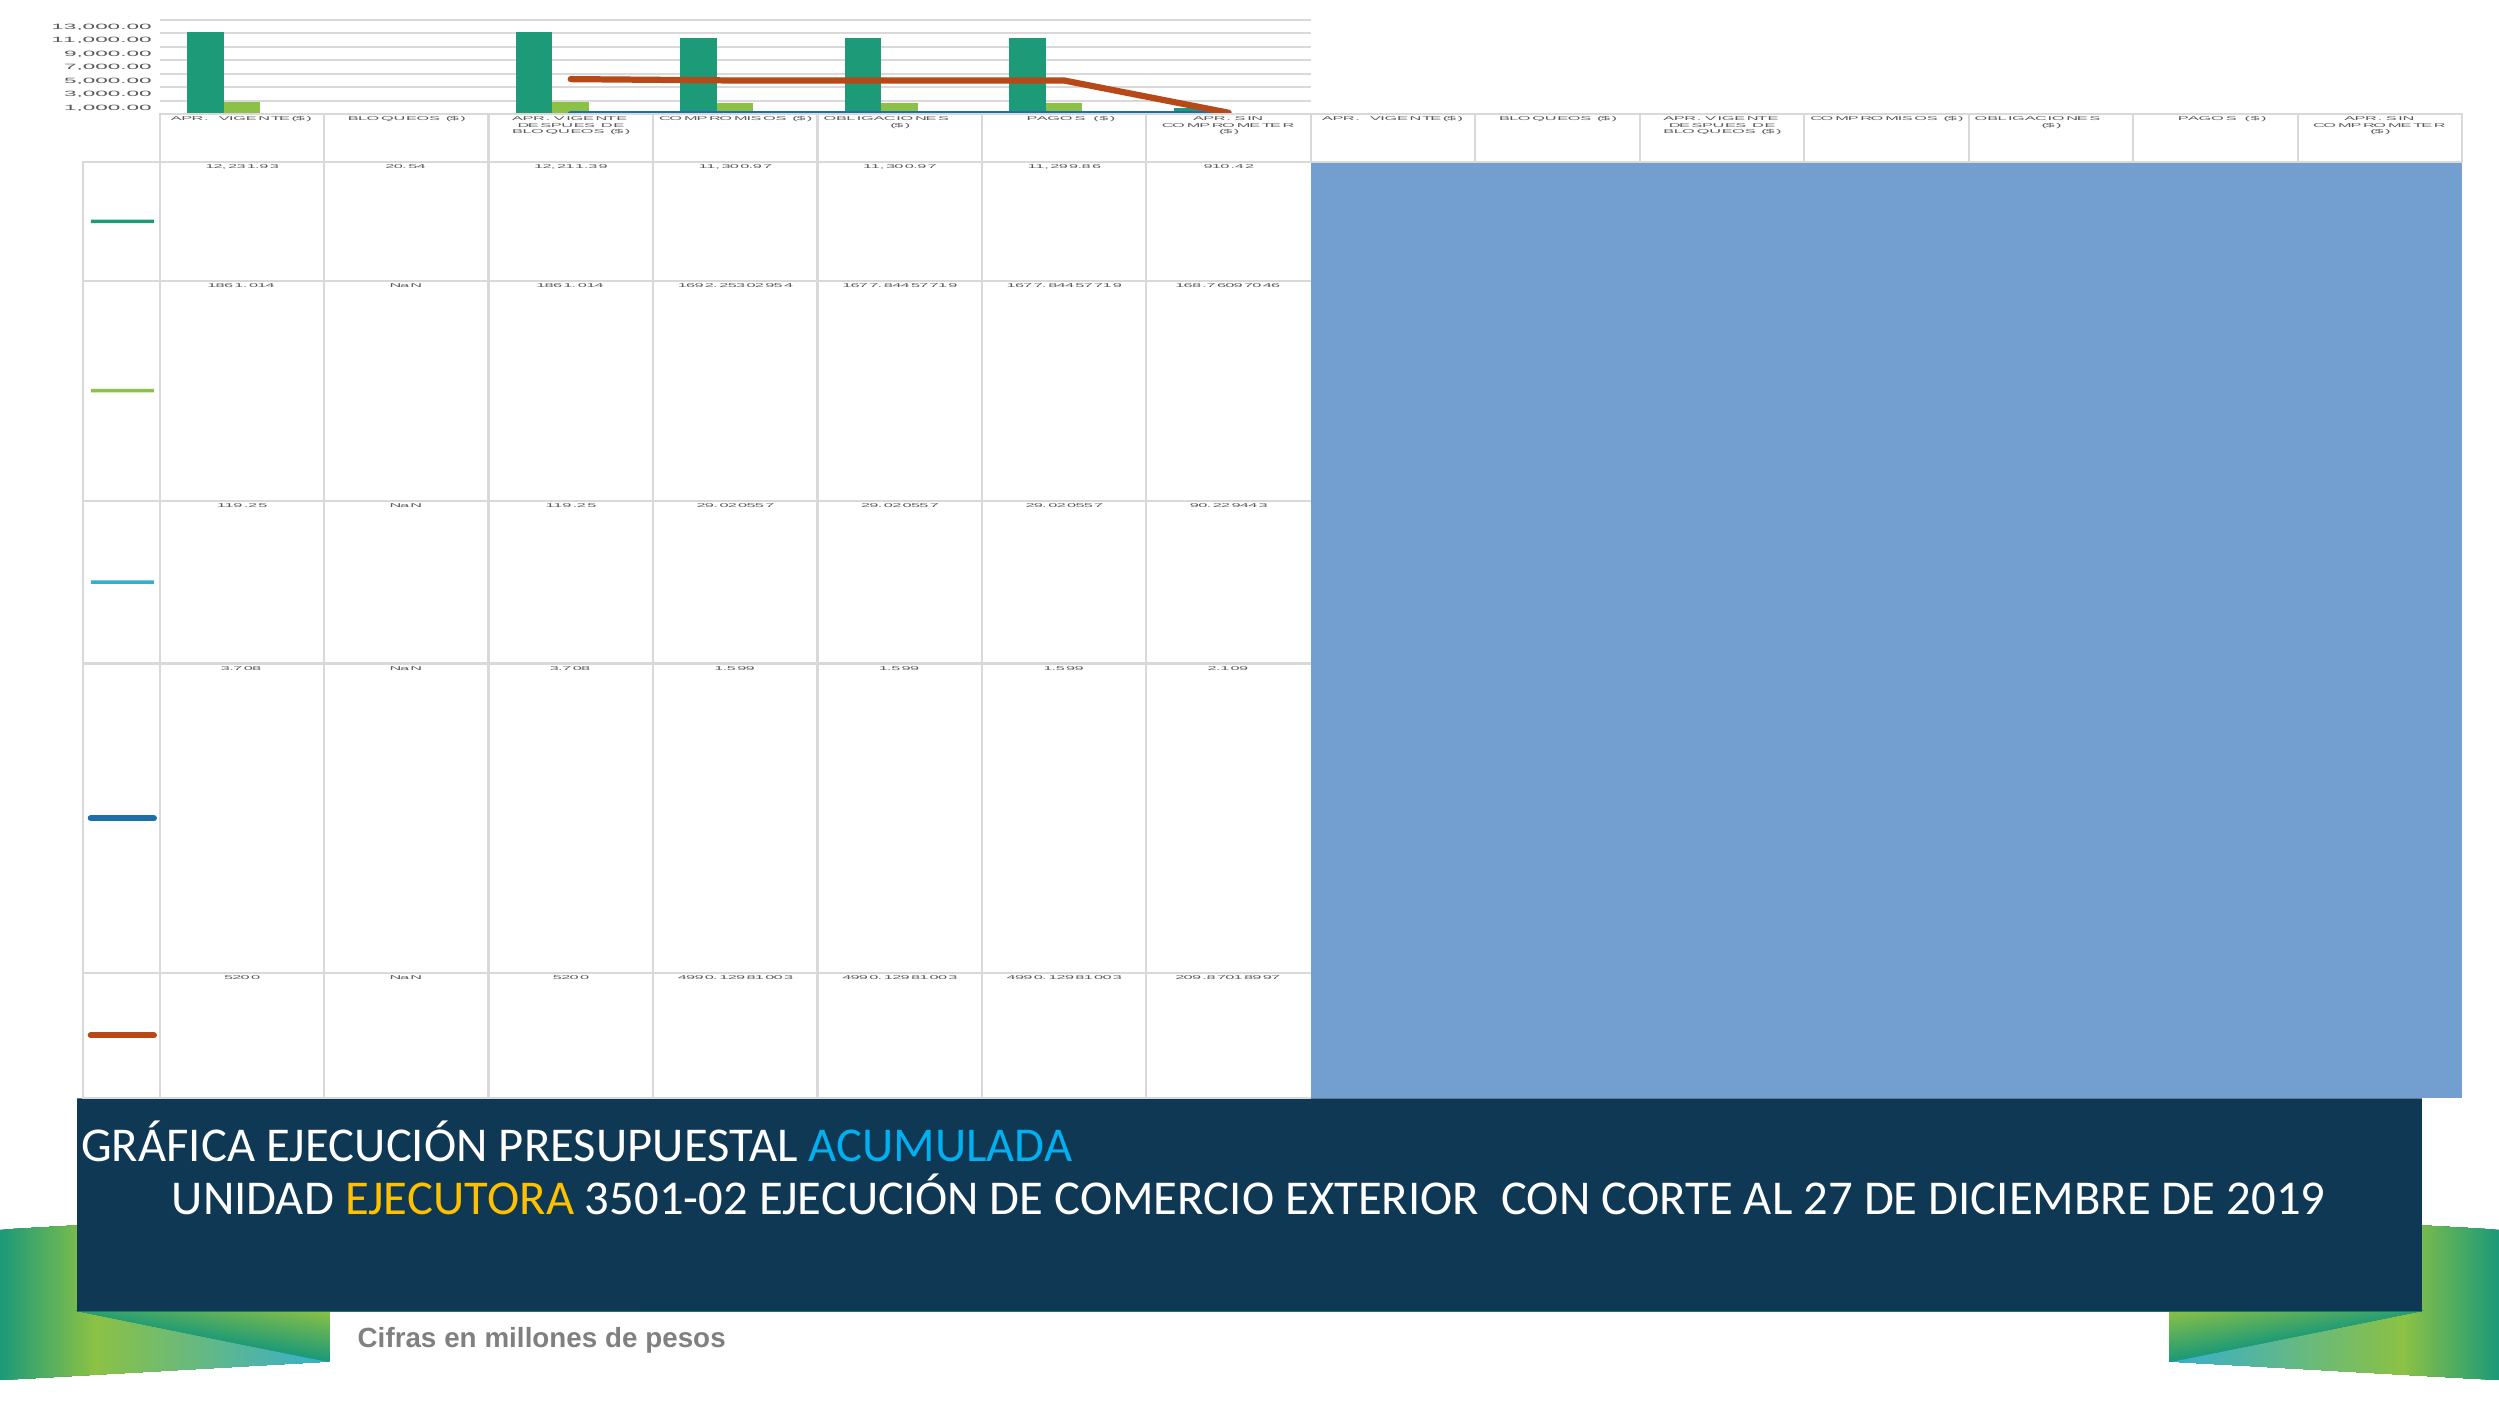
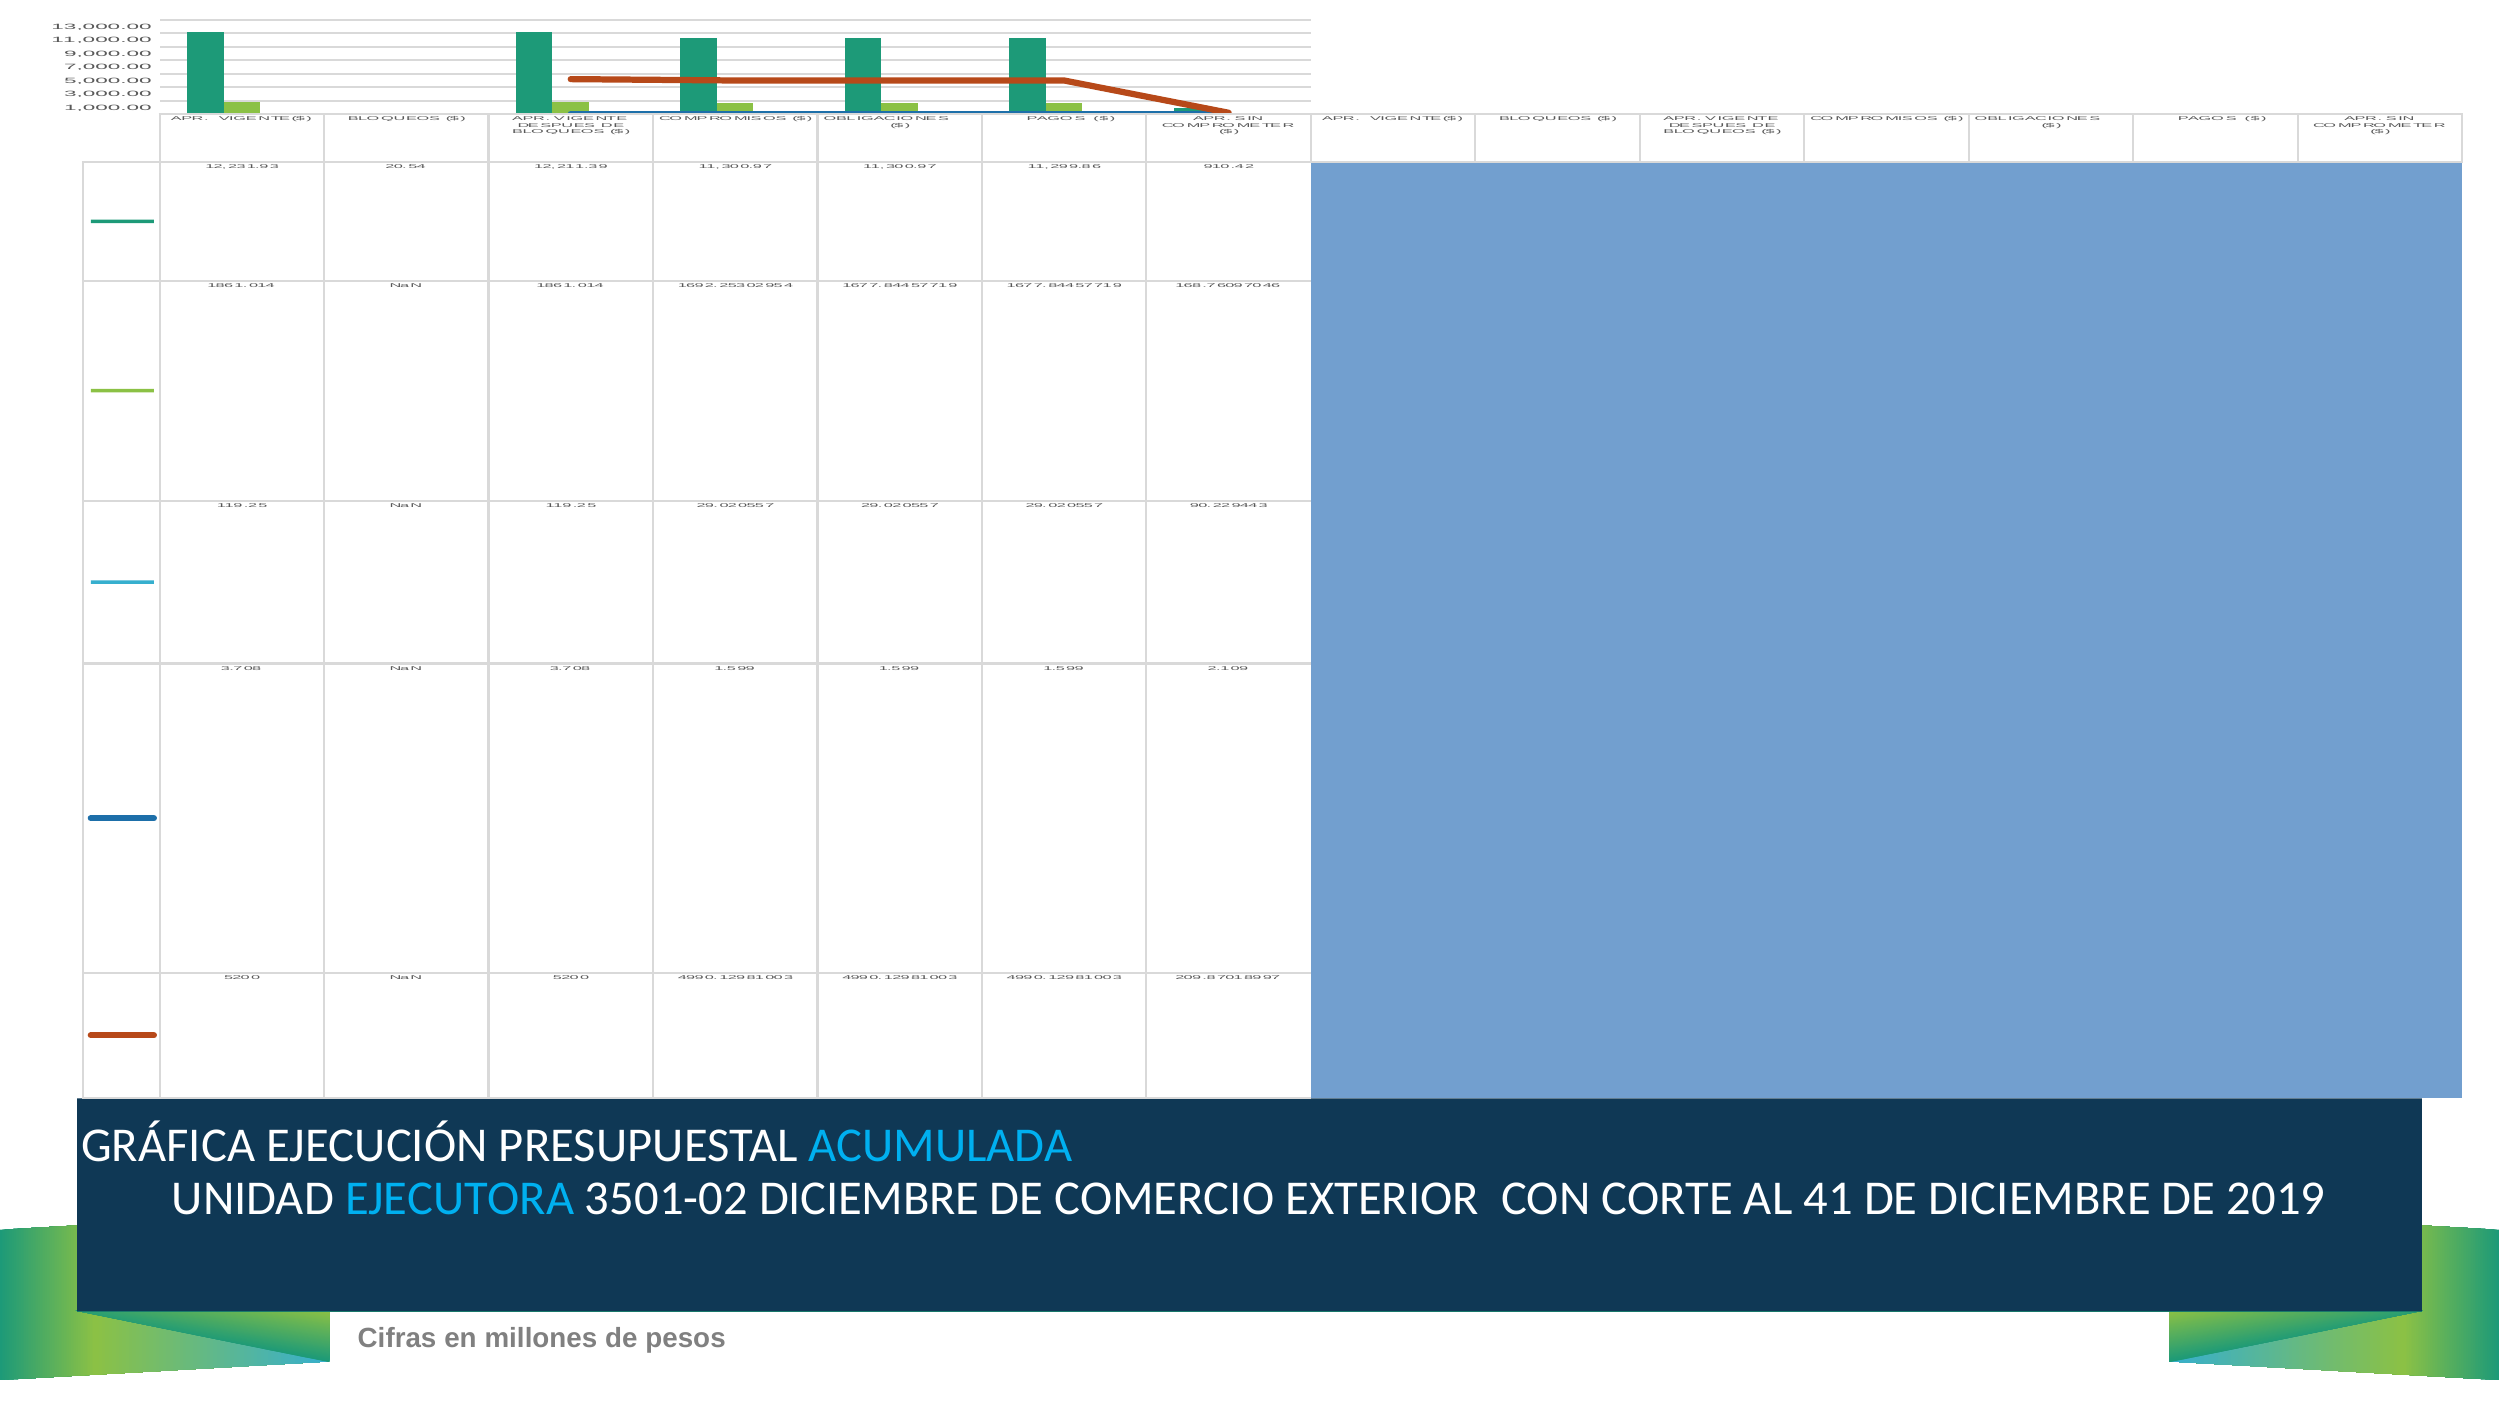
EJECUTORA colour: yellow -> light blue (460, 1198)
3501-02 EJECUCIÓN: EJECUCIÓN -> DICIEMBRE (869, 1198)
27: 27 -> 41 (1828, 1198)
